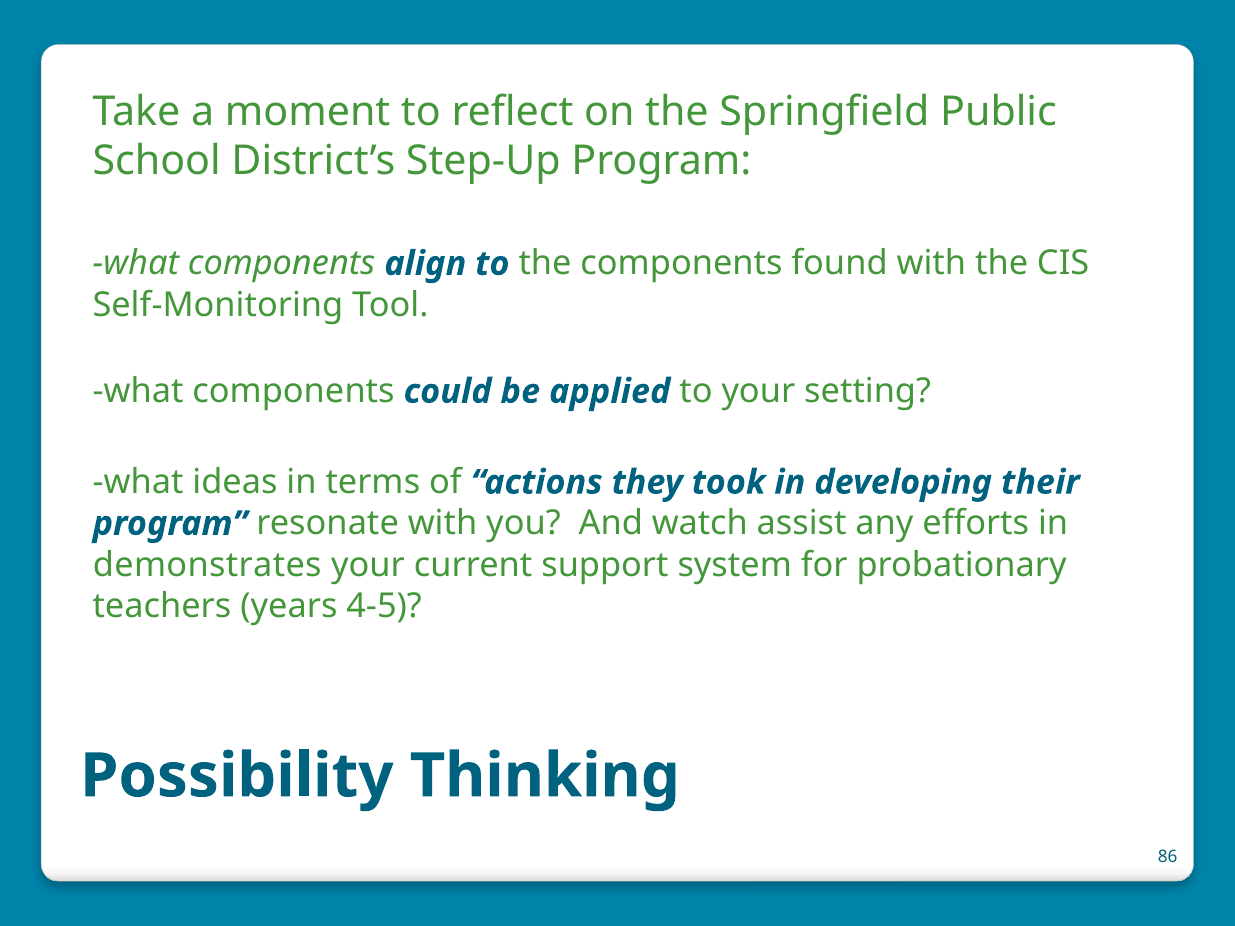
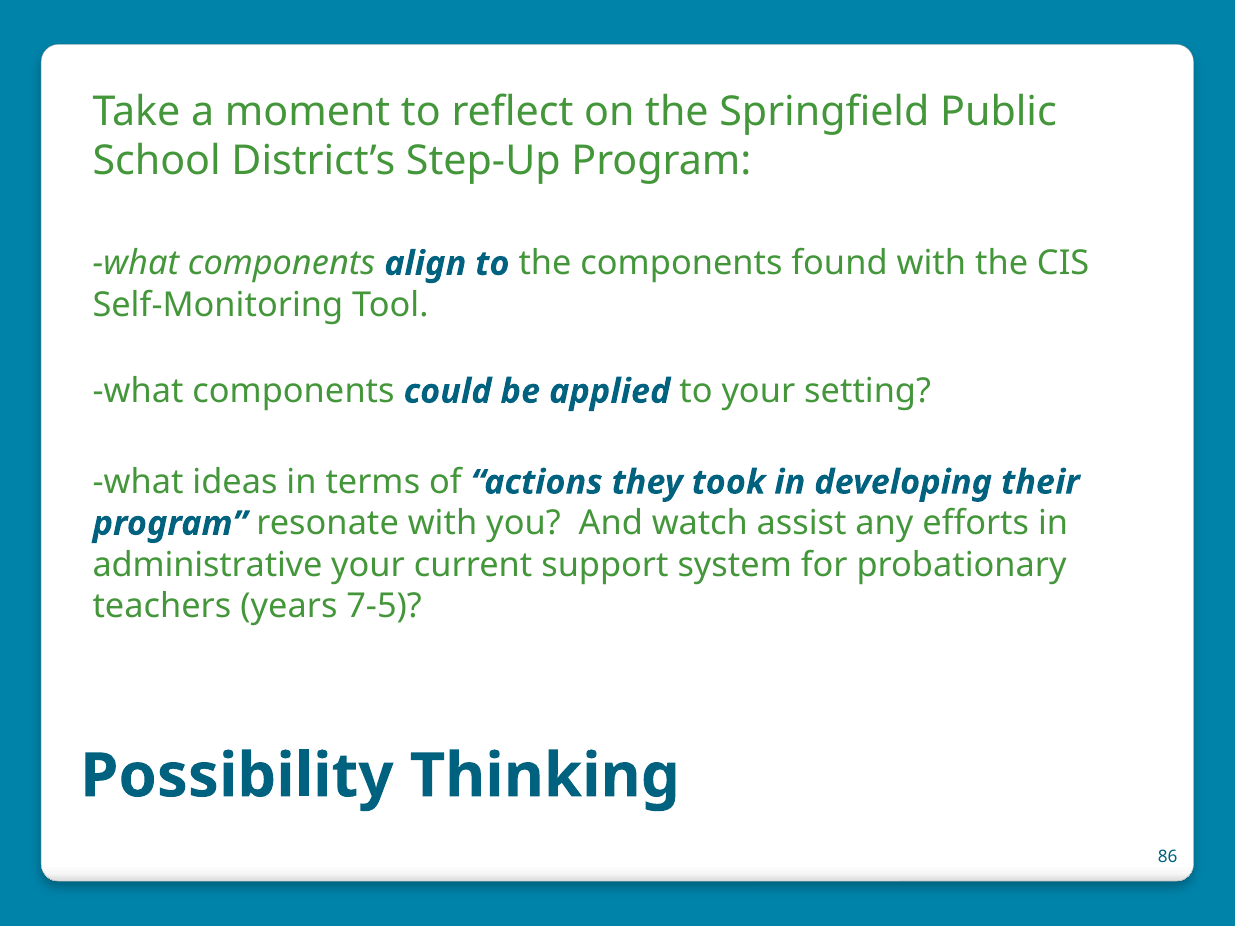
demonstrates: demonstrates -> administrative (208, 565)
4-5: 4-5 -> 7-5 (384, 606)
